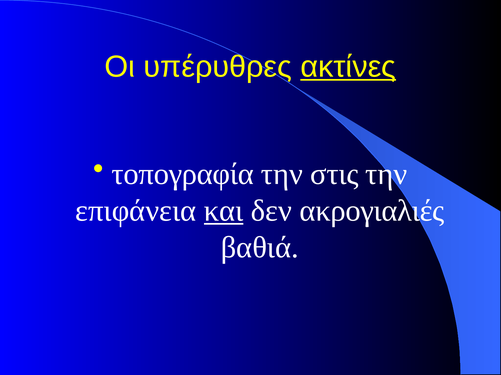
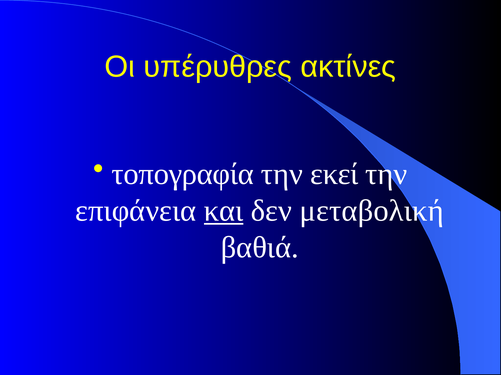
ακτίνες underline: present -> none (348, 67)
στις: στις -> εκεί (334, 174)
ακρογιαλιές: ακρογιαλιές -> μεταβολική (372, 211)
